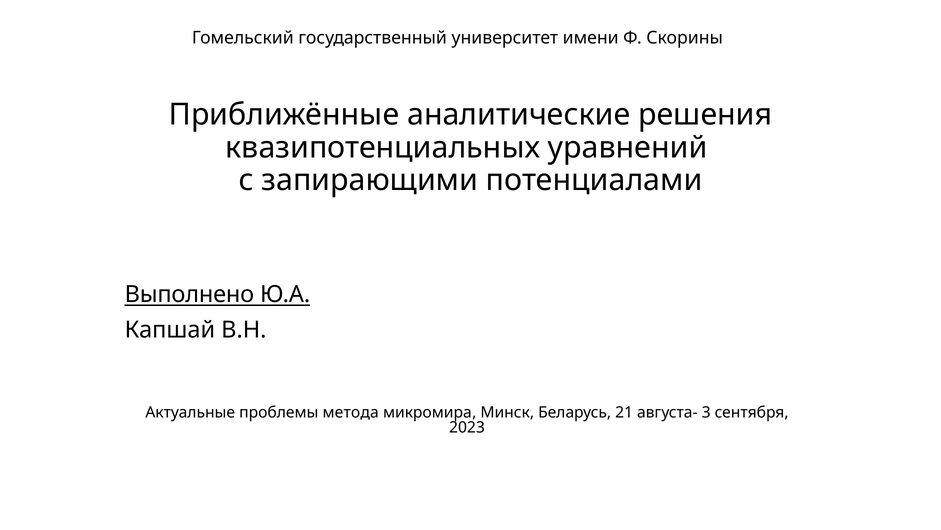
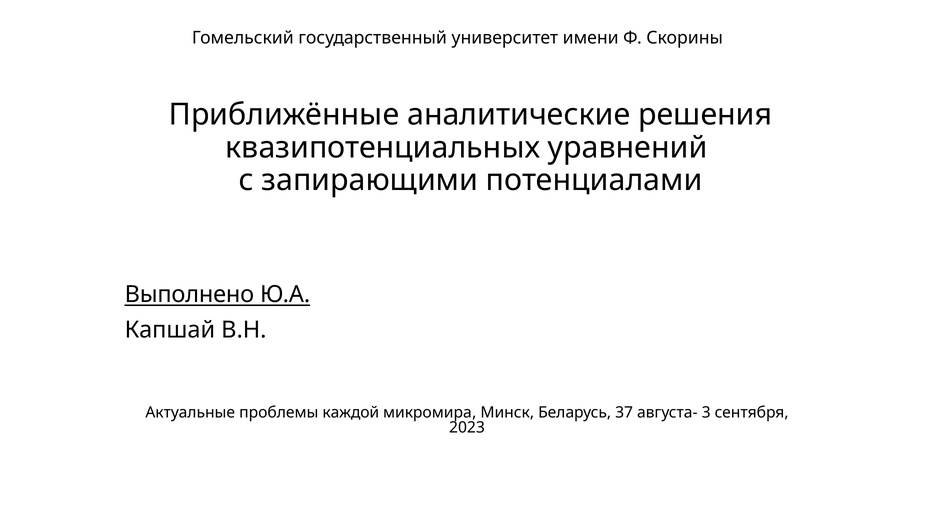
метода: метода -> каждой (351, 412)
21: 21 -> 37 (624, 412)
